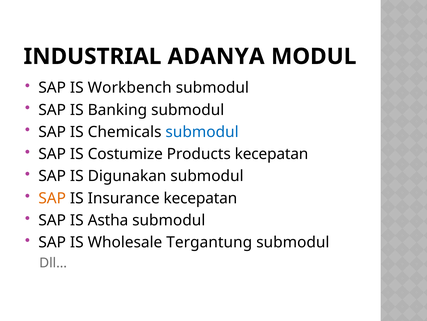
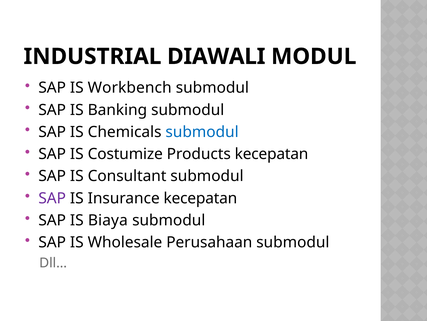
ADANYA: ADANYA -> DIAWALI (216, 56)
Digunakan: Digunakan -> Consultant (127, 176)
SAP colour: orange -> purple (52, 198)
Astha: Astha -> Biaya (108, 220)
Tergantung: Tergantung -> Perusahaan (209, 242)
